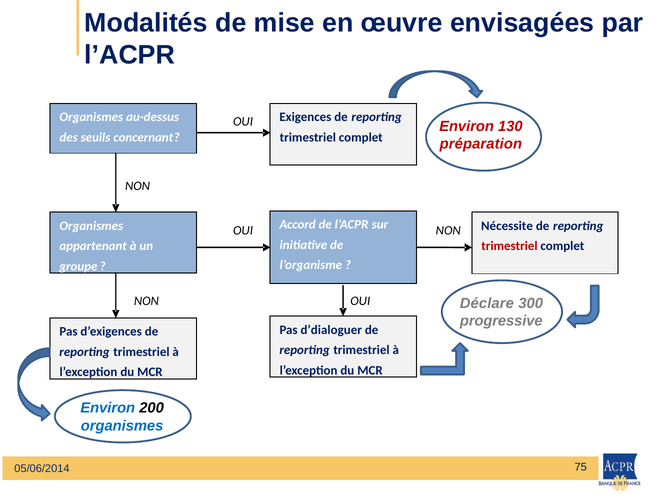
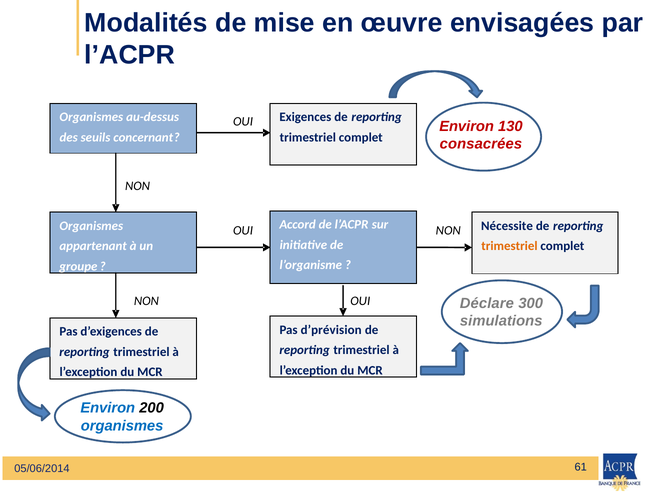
préparation: préparation -> consacrées (481, 144)
trimestriel colour: red -> orange (509, 246)
progressive: progressive -> simulations (501, 321)
d’dialoguer: d’dialoguer -> d’prévision (331, 330)
75: 75 -> 61 (581, 467)
